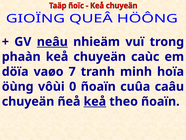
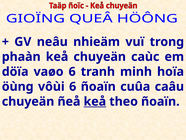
neâu underline: present -> none (52, 42)
7: 7 -> 6 (72, 71)
vôùi 0: 0 -> 6 (73, 86)
